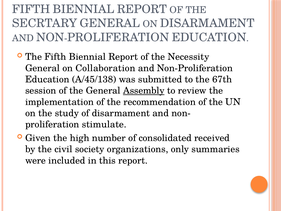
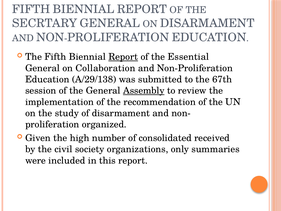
Report underline: none -> present (123, 57)
Necessity: Necessity -> Essential (188, 57)
A/45/138: A/45/138 -> A/29/138 (94, 79)
stimulate: stimulate -> organized (104, 124)
